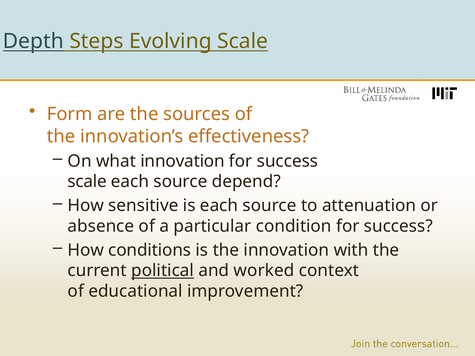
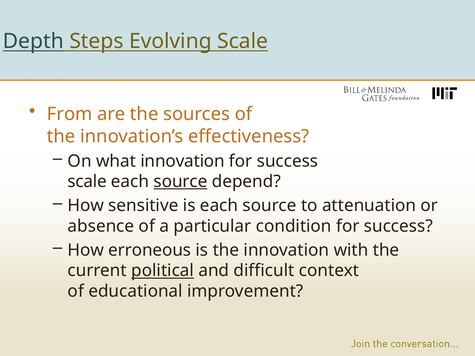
Form: Form -> From (70, 114)
source underline: none -> present (180, 182)
conditions: conditions -> erroneous (150, 250)
worked: worked -> difficult (264, 271)
